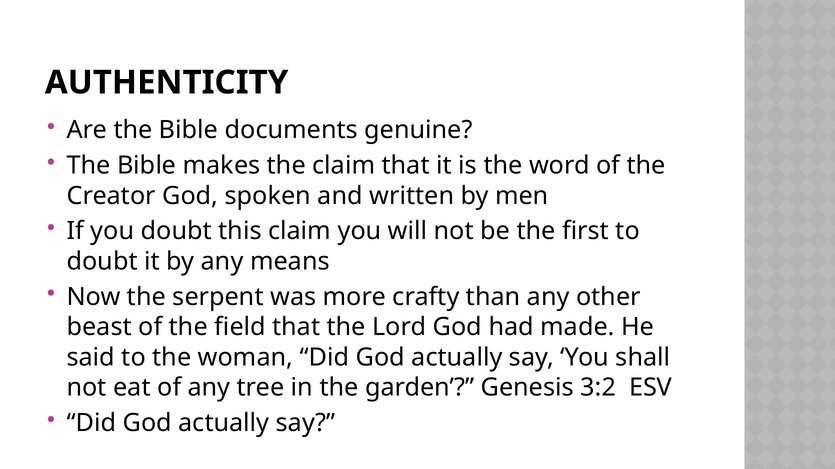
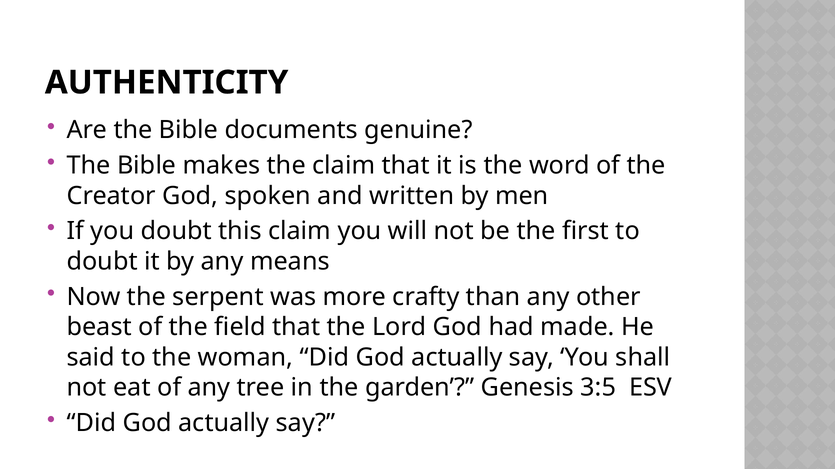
3:2: 3:2 -> 3:5 (598, 388)
